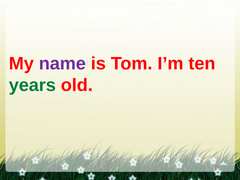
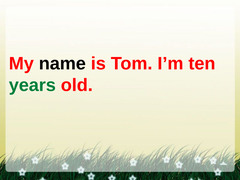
name colour: purple -> black (62, 63)
